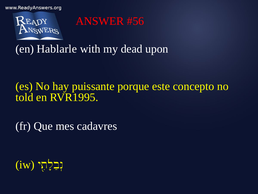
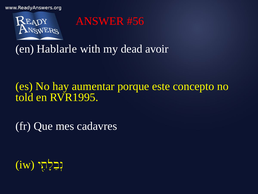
upon: upon -> avoir (157, 49)
puissante: puissante -> aumentar (93, 86)
